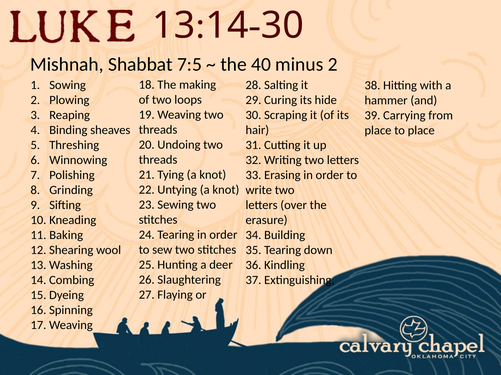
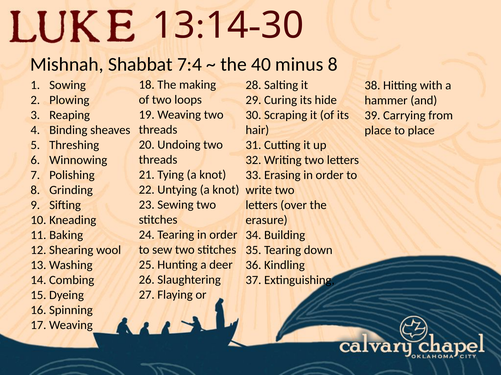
7:5: 7:5 -> 7:4 (189, 65)
minus 2: 2 -> 8 (333, 65)
